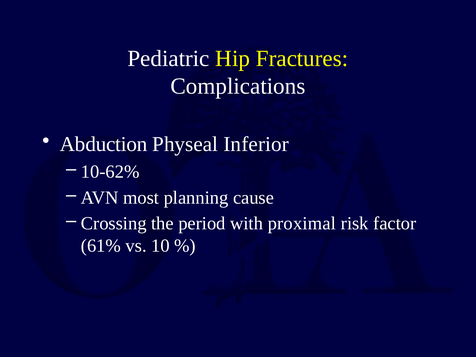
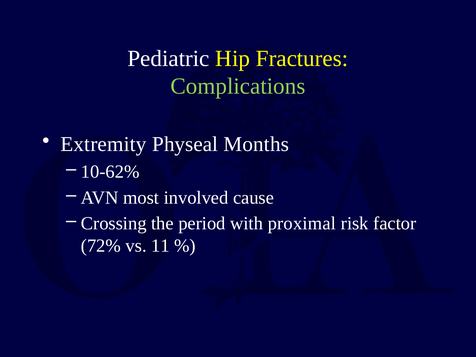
Complications colour: white -> light green (238, 86)
Abduction: Abduction -> Extremity (103, 144)
Inferior: Inferior -> Months (256, 144)
planning: planning -> involved (196, 198)
61%: 61% -> 72% (101, 246)
10: 10 -> 11 (160, 246)
